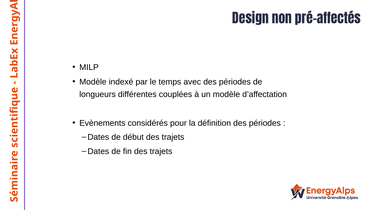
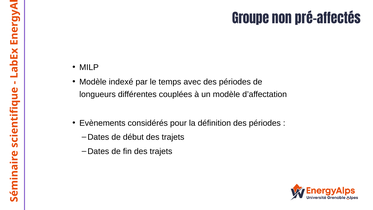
Design: Design -> Groupe (251, 19)
